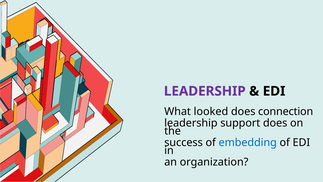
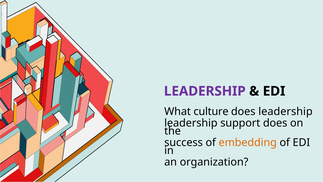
looked: looked -> culture (211, 111)
does connection: connection -> leadership (286, 111)
embedding colour: blue -> orange (248, 142)
